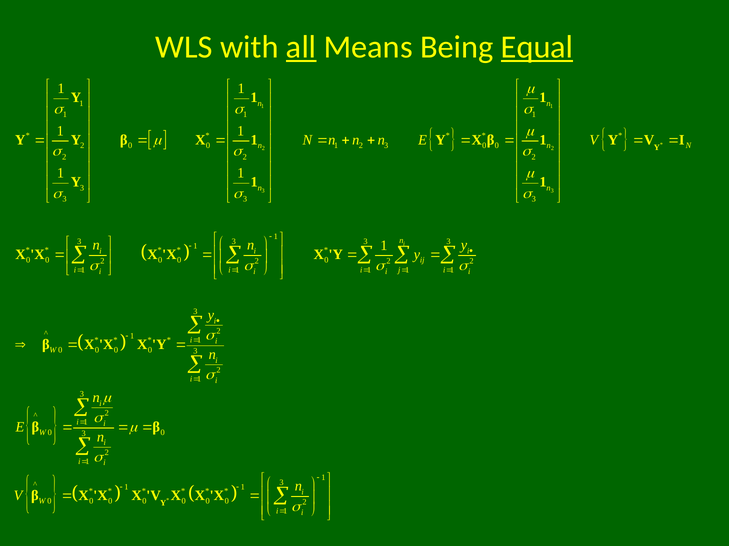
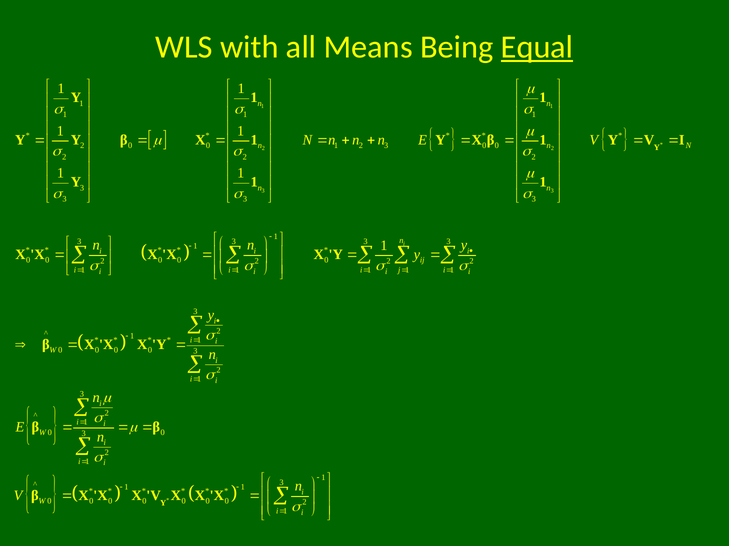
all underline: present -> none (301, 47)
